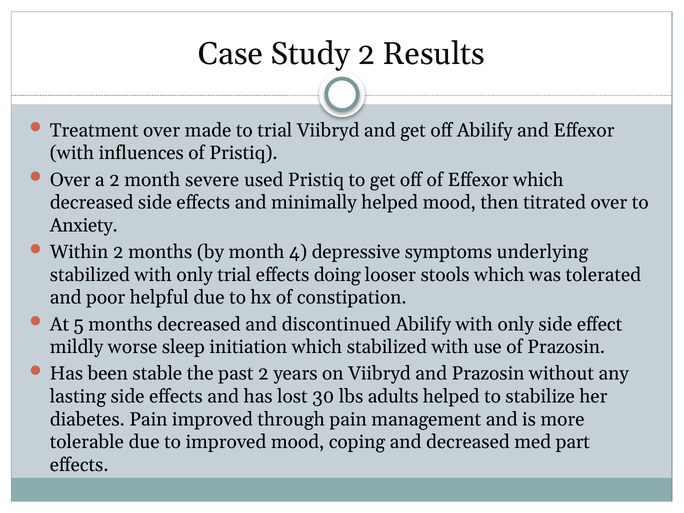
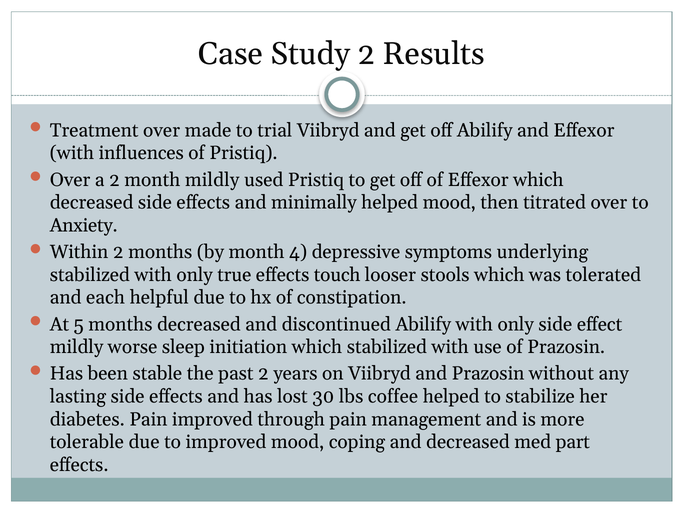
month severe: severe -> mildly (212, 180)
only trial: trial -> true (234, 275)
doing: doing -> touch (337, 275)
poor: poor -> each (106, 298)
adults: adults -> coffee (393, 396)
